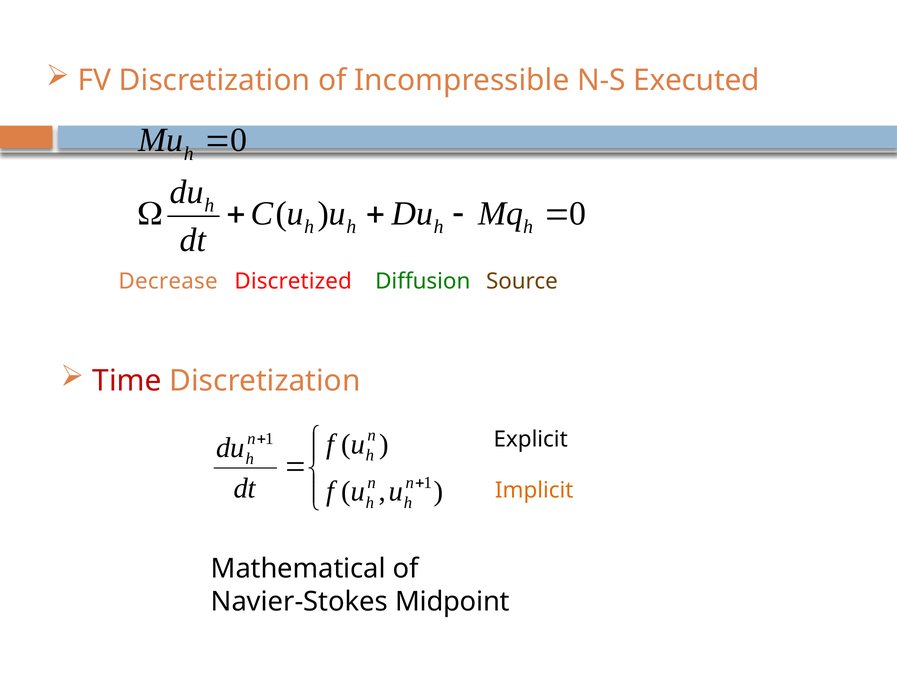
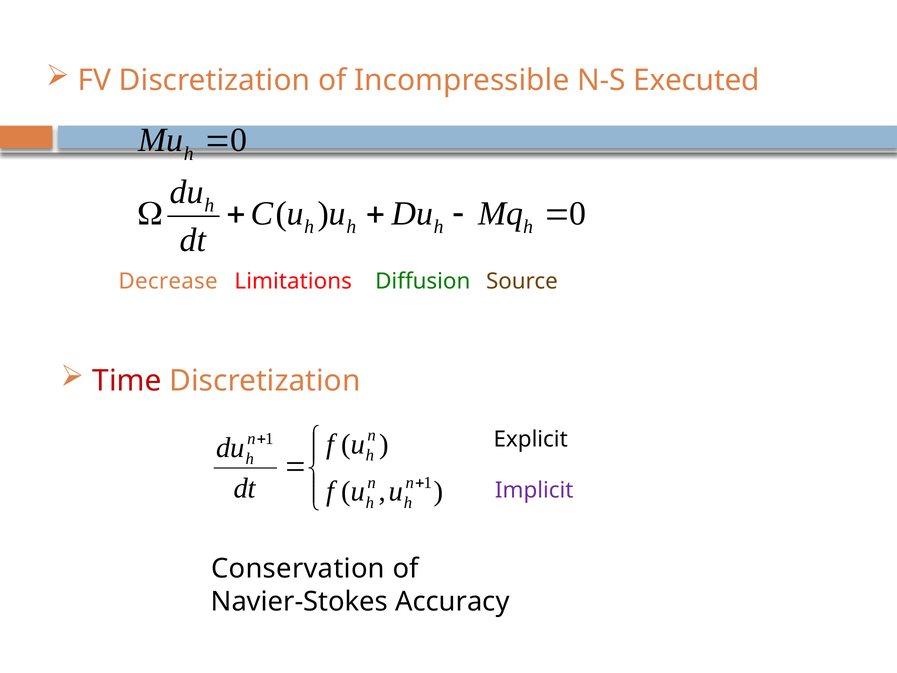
Discretized: Discretized -> Limitations (293, 281)
Implicit colour: orange -> purple (534, 490)
Mathematical: Mathematical -> Conservation (298, 569)
Midpoint: Midpoint -> Accuracy (452, 601)
